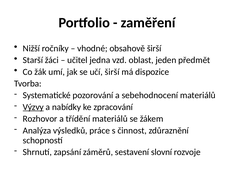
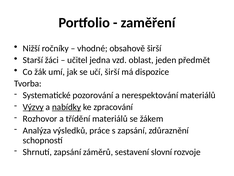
sebehodnocení: sebehodnocení -> nerespektování (150, 95)
nabídky underline: none -> present (67, 107)
s činnost: činnost -> zapsání (132, 130)
